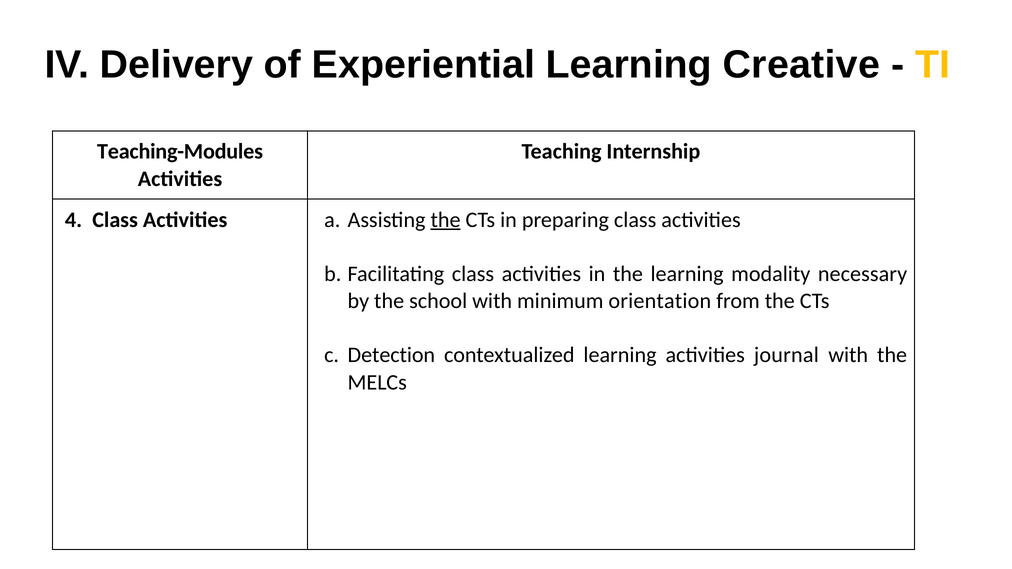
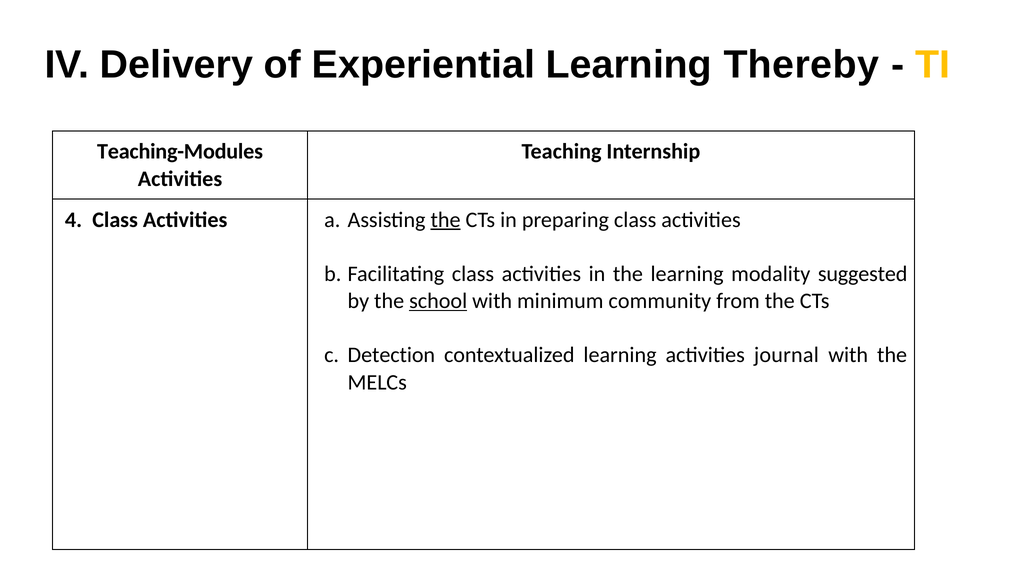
Creative: Creative -> Thereby (801, 65)
necessary: necessary -> suggested (863, 274)
school underline: none -> present (438, 301)
orientation: orientation -> community (660, 301)
